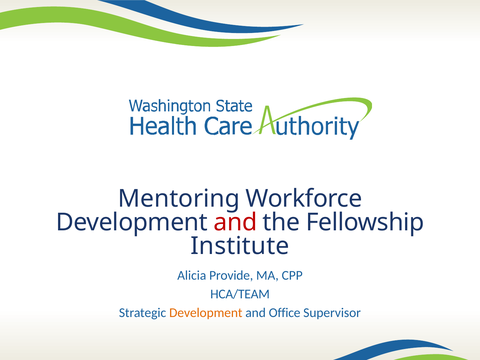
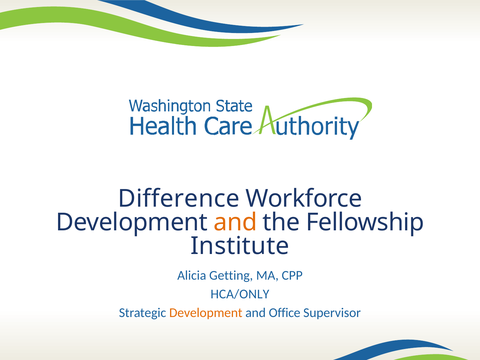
Mentoring: Mentoring -> Difference (179, 199)
and colour: red -> orange (235, 222)
Provide: Provide -> Getting (231, 275)
HCA/TEAM: HCA/TEAM -> HCA/ONLY (240, 294)
